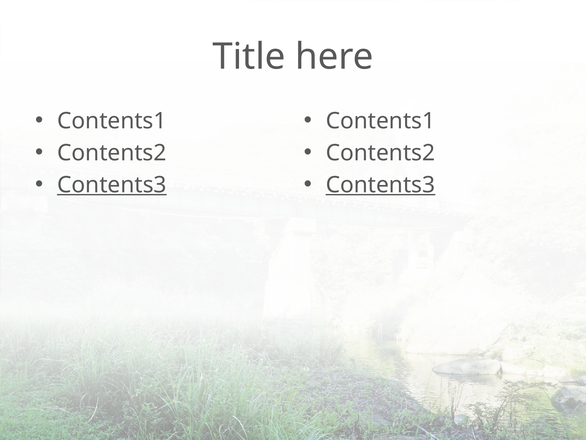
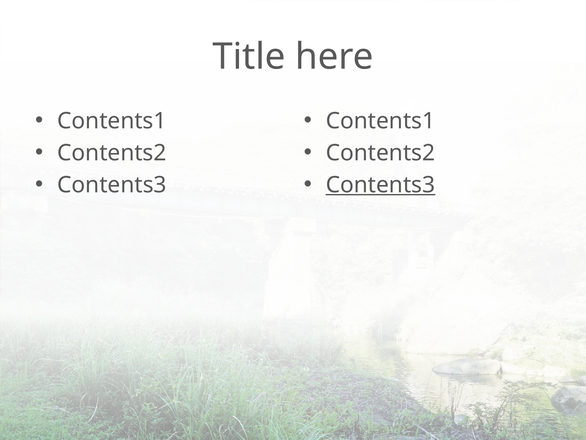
Contents3 underline: present -> none (112, 185)
